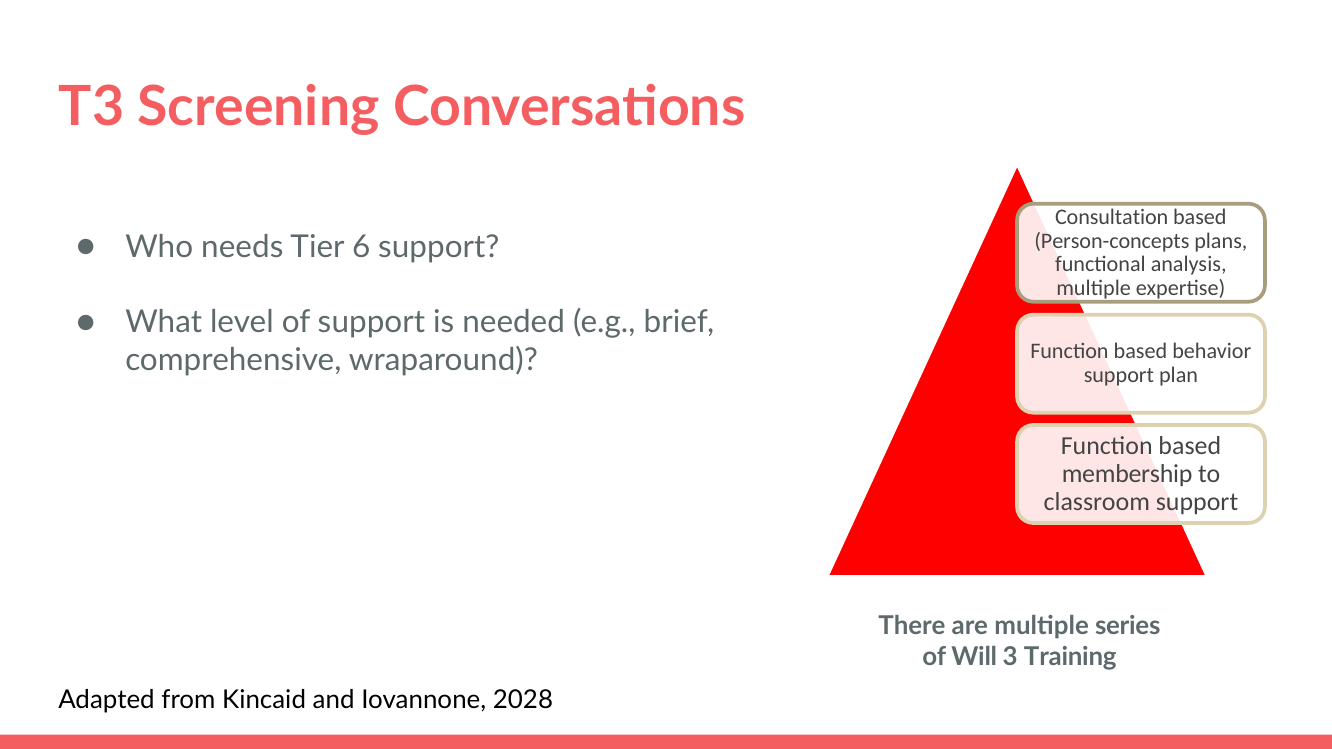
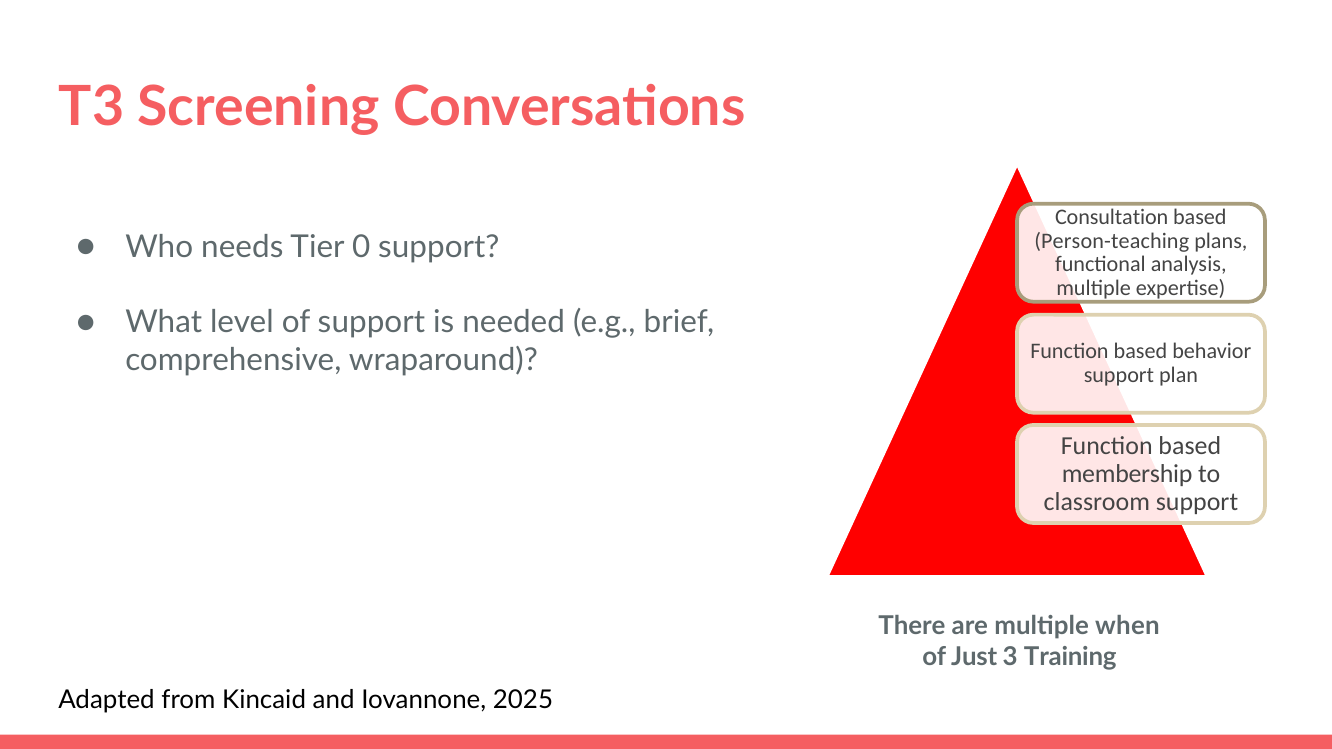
Person-concepts: Person-concepts -> Person-teaching (1112, 241)
6: 6 -> 0 (361, 247)
series: series -> when (1127, 626)
Will: Will -> Just (974, 657)
2028: 2028 -> 2025 (523, 700)
